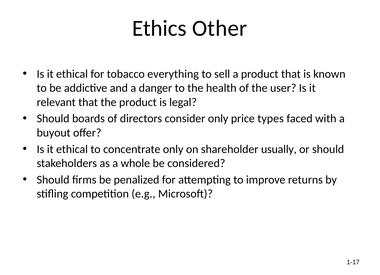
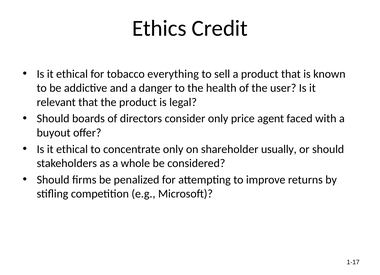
Other: Other -> Credit (220, 28)
types: types -> agent (271, 118)
